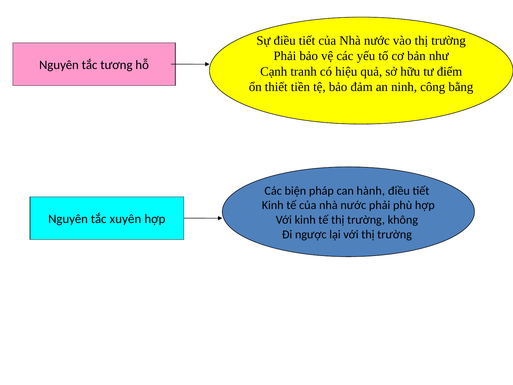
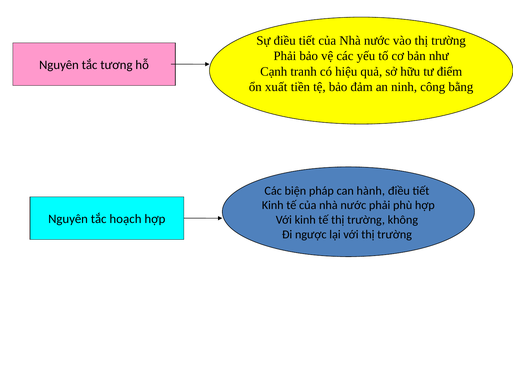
thiết: thiết -> xuất (276, 87)
xuyên: xuyên -> hoạch (125, 219)
